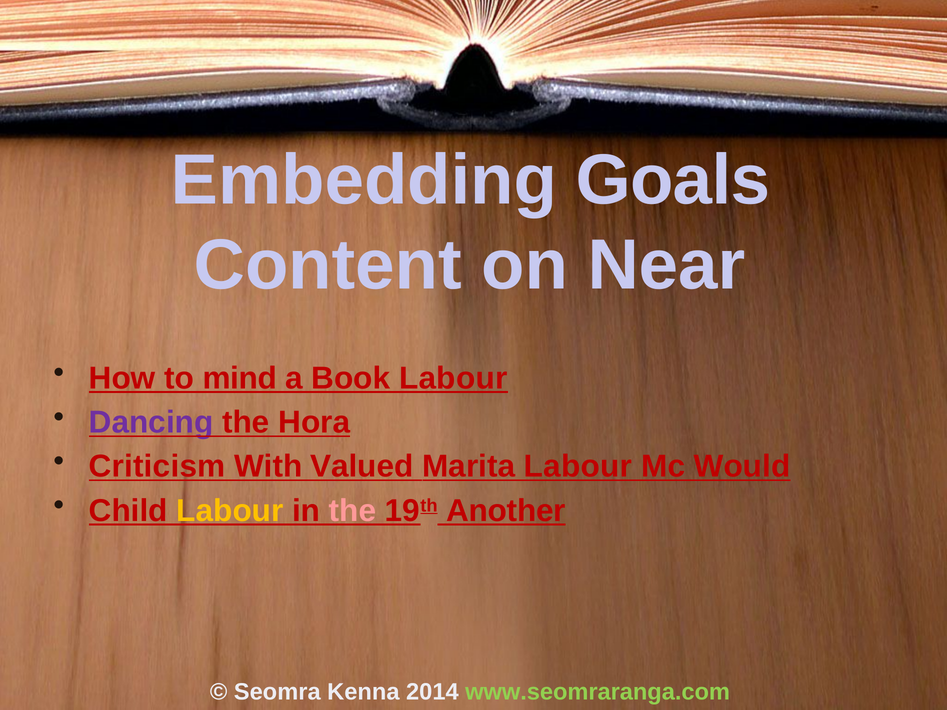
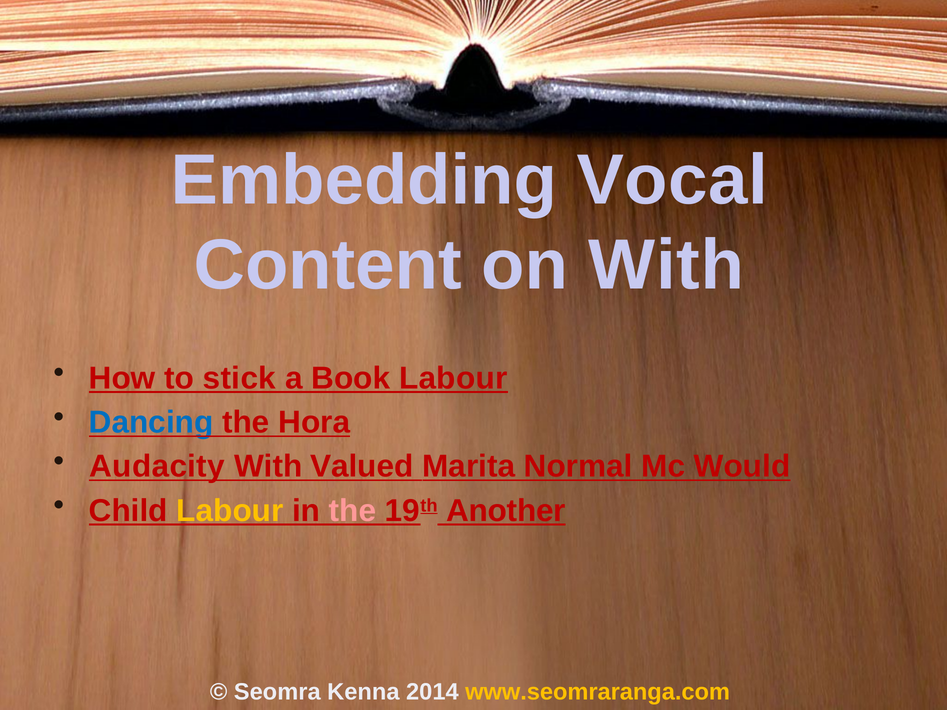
Goals: Goals -> Vocal (672, 180)
on Near: Near -> With (666, 266)
mind: mind -> stick (239, 378)
Dancing colour: purple -> blue (151, 422)
Criticism: Criticism -> Audacity (157, 467)
Marita Labour: Labour -> Normal (578, 467)
www.seomraranga.com colour: light green -> yellow (598, 692)
